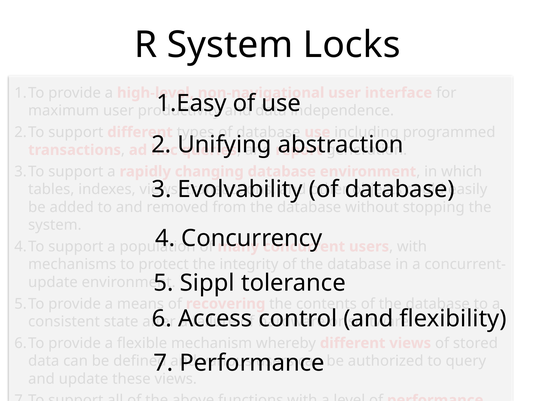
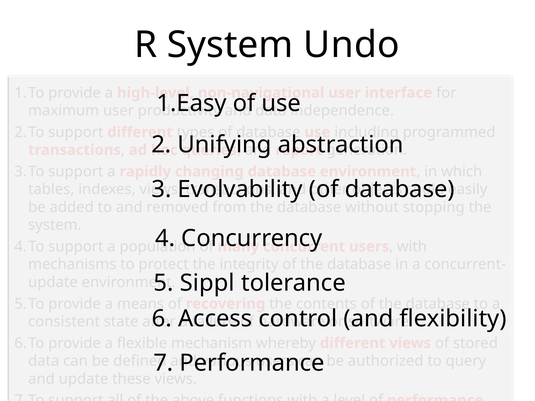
Locks: Locks -> Undo (352, 45)
